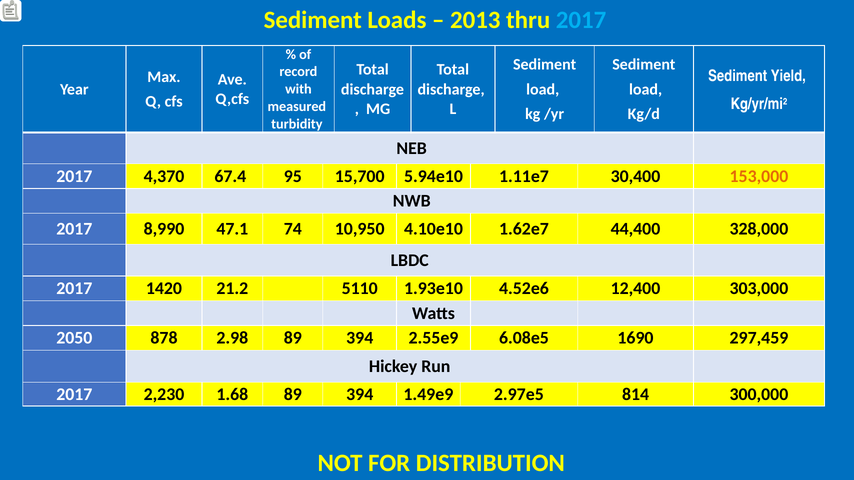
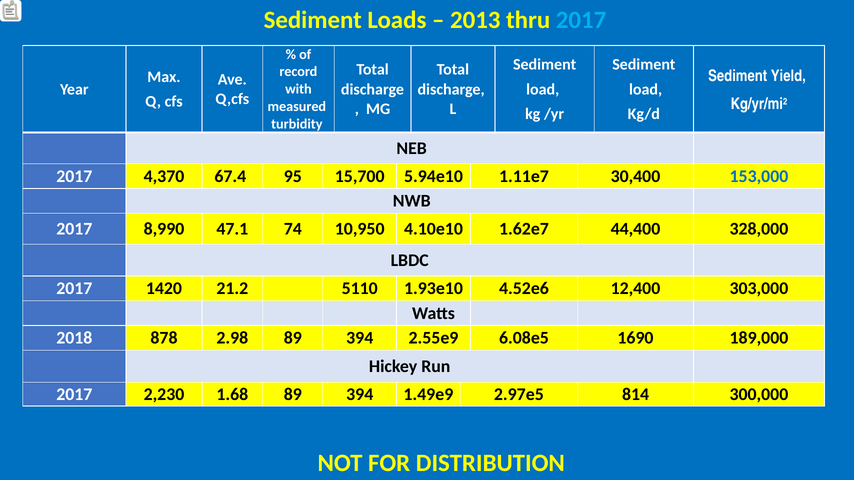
153,000 colour: orange -> blue (759, 177)
2050: 2050 -> 2018 (74, 338)
297,459: 297,459 -> 189,000 (759, 338)
